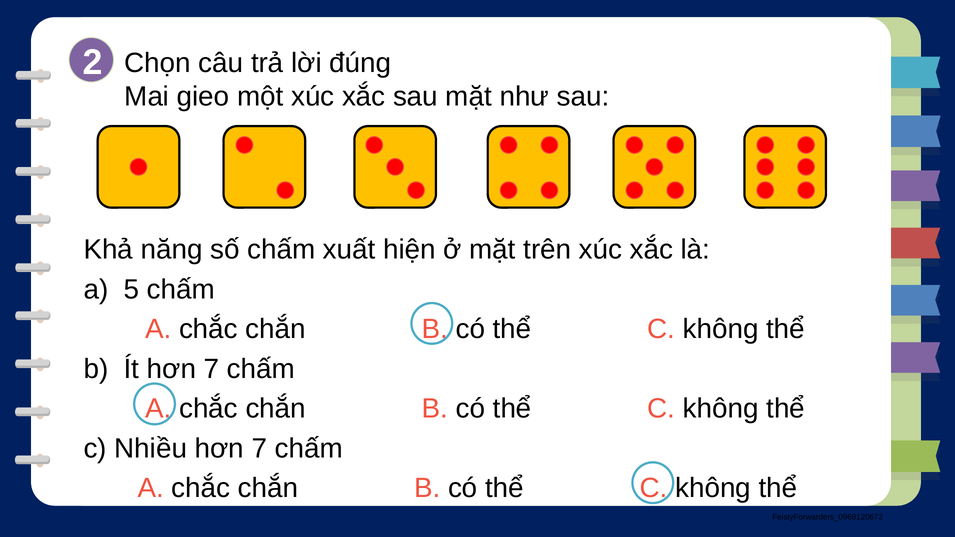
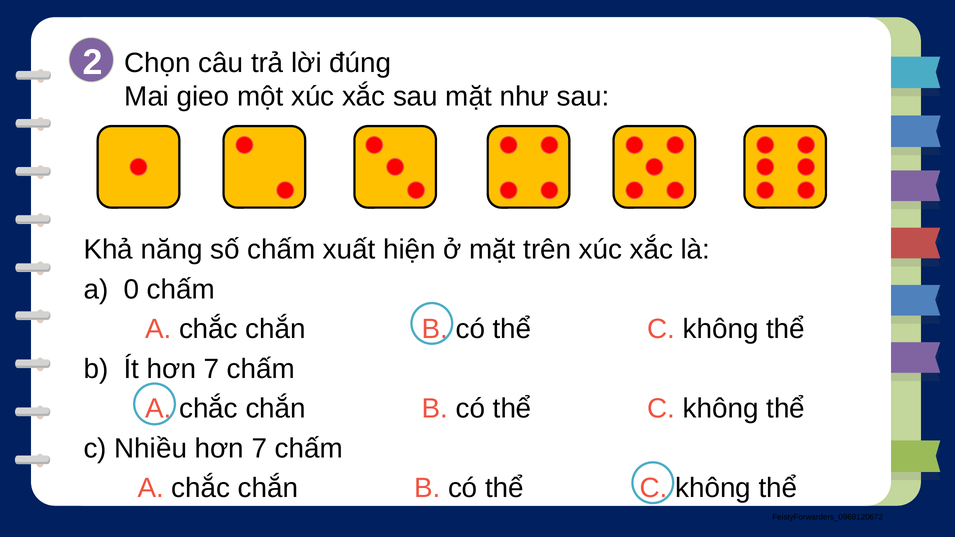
5: 5 -> 0 (132, 290)
